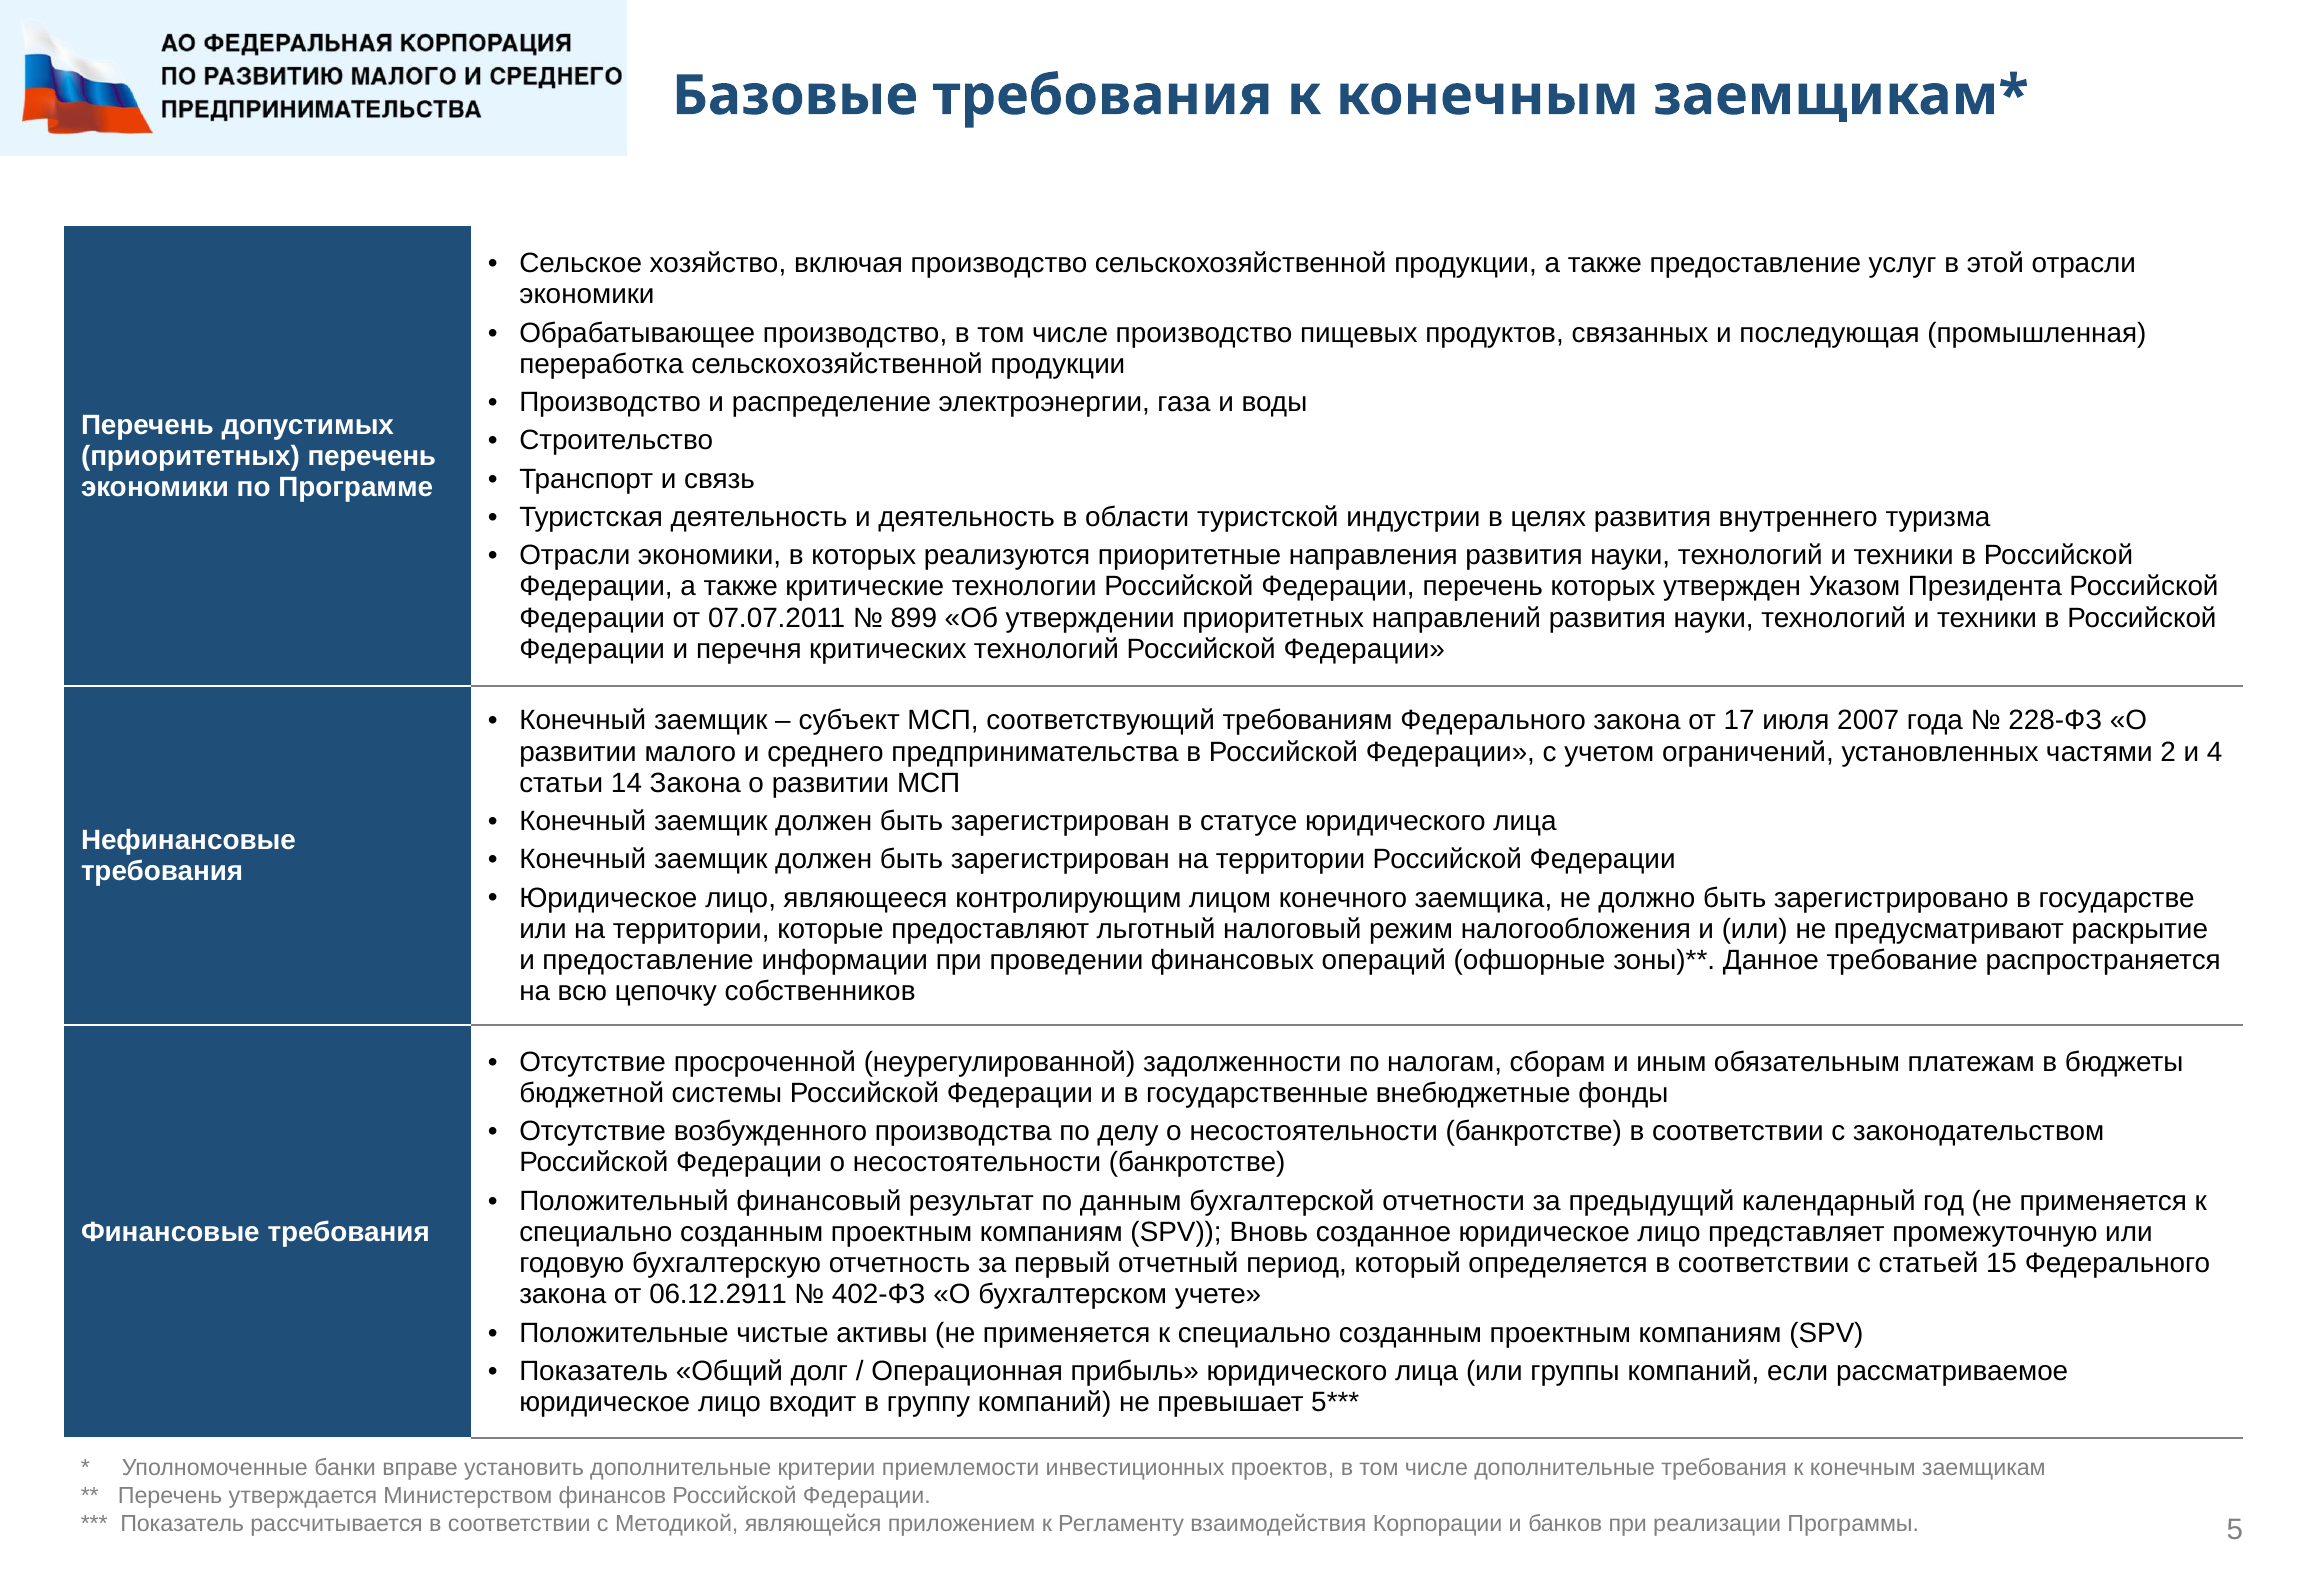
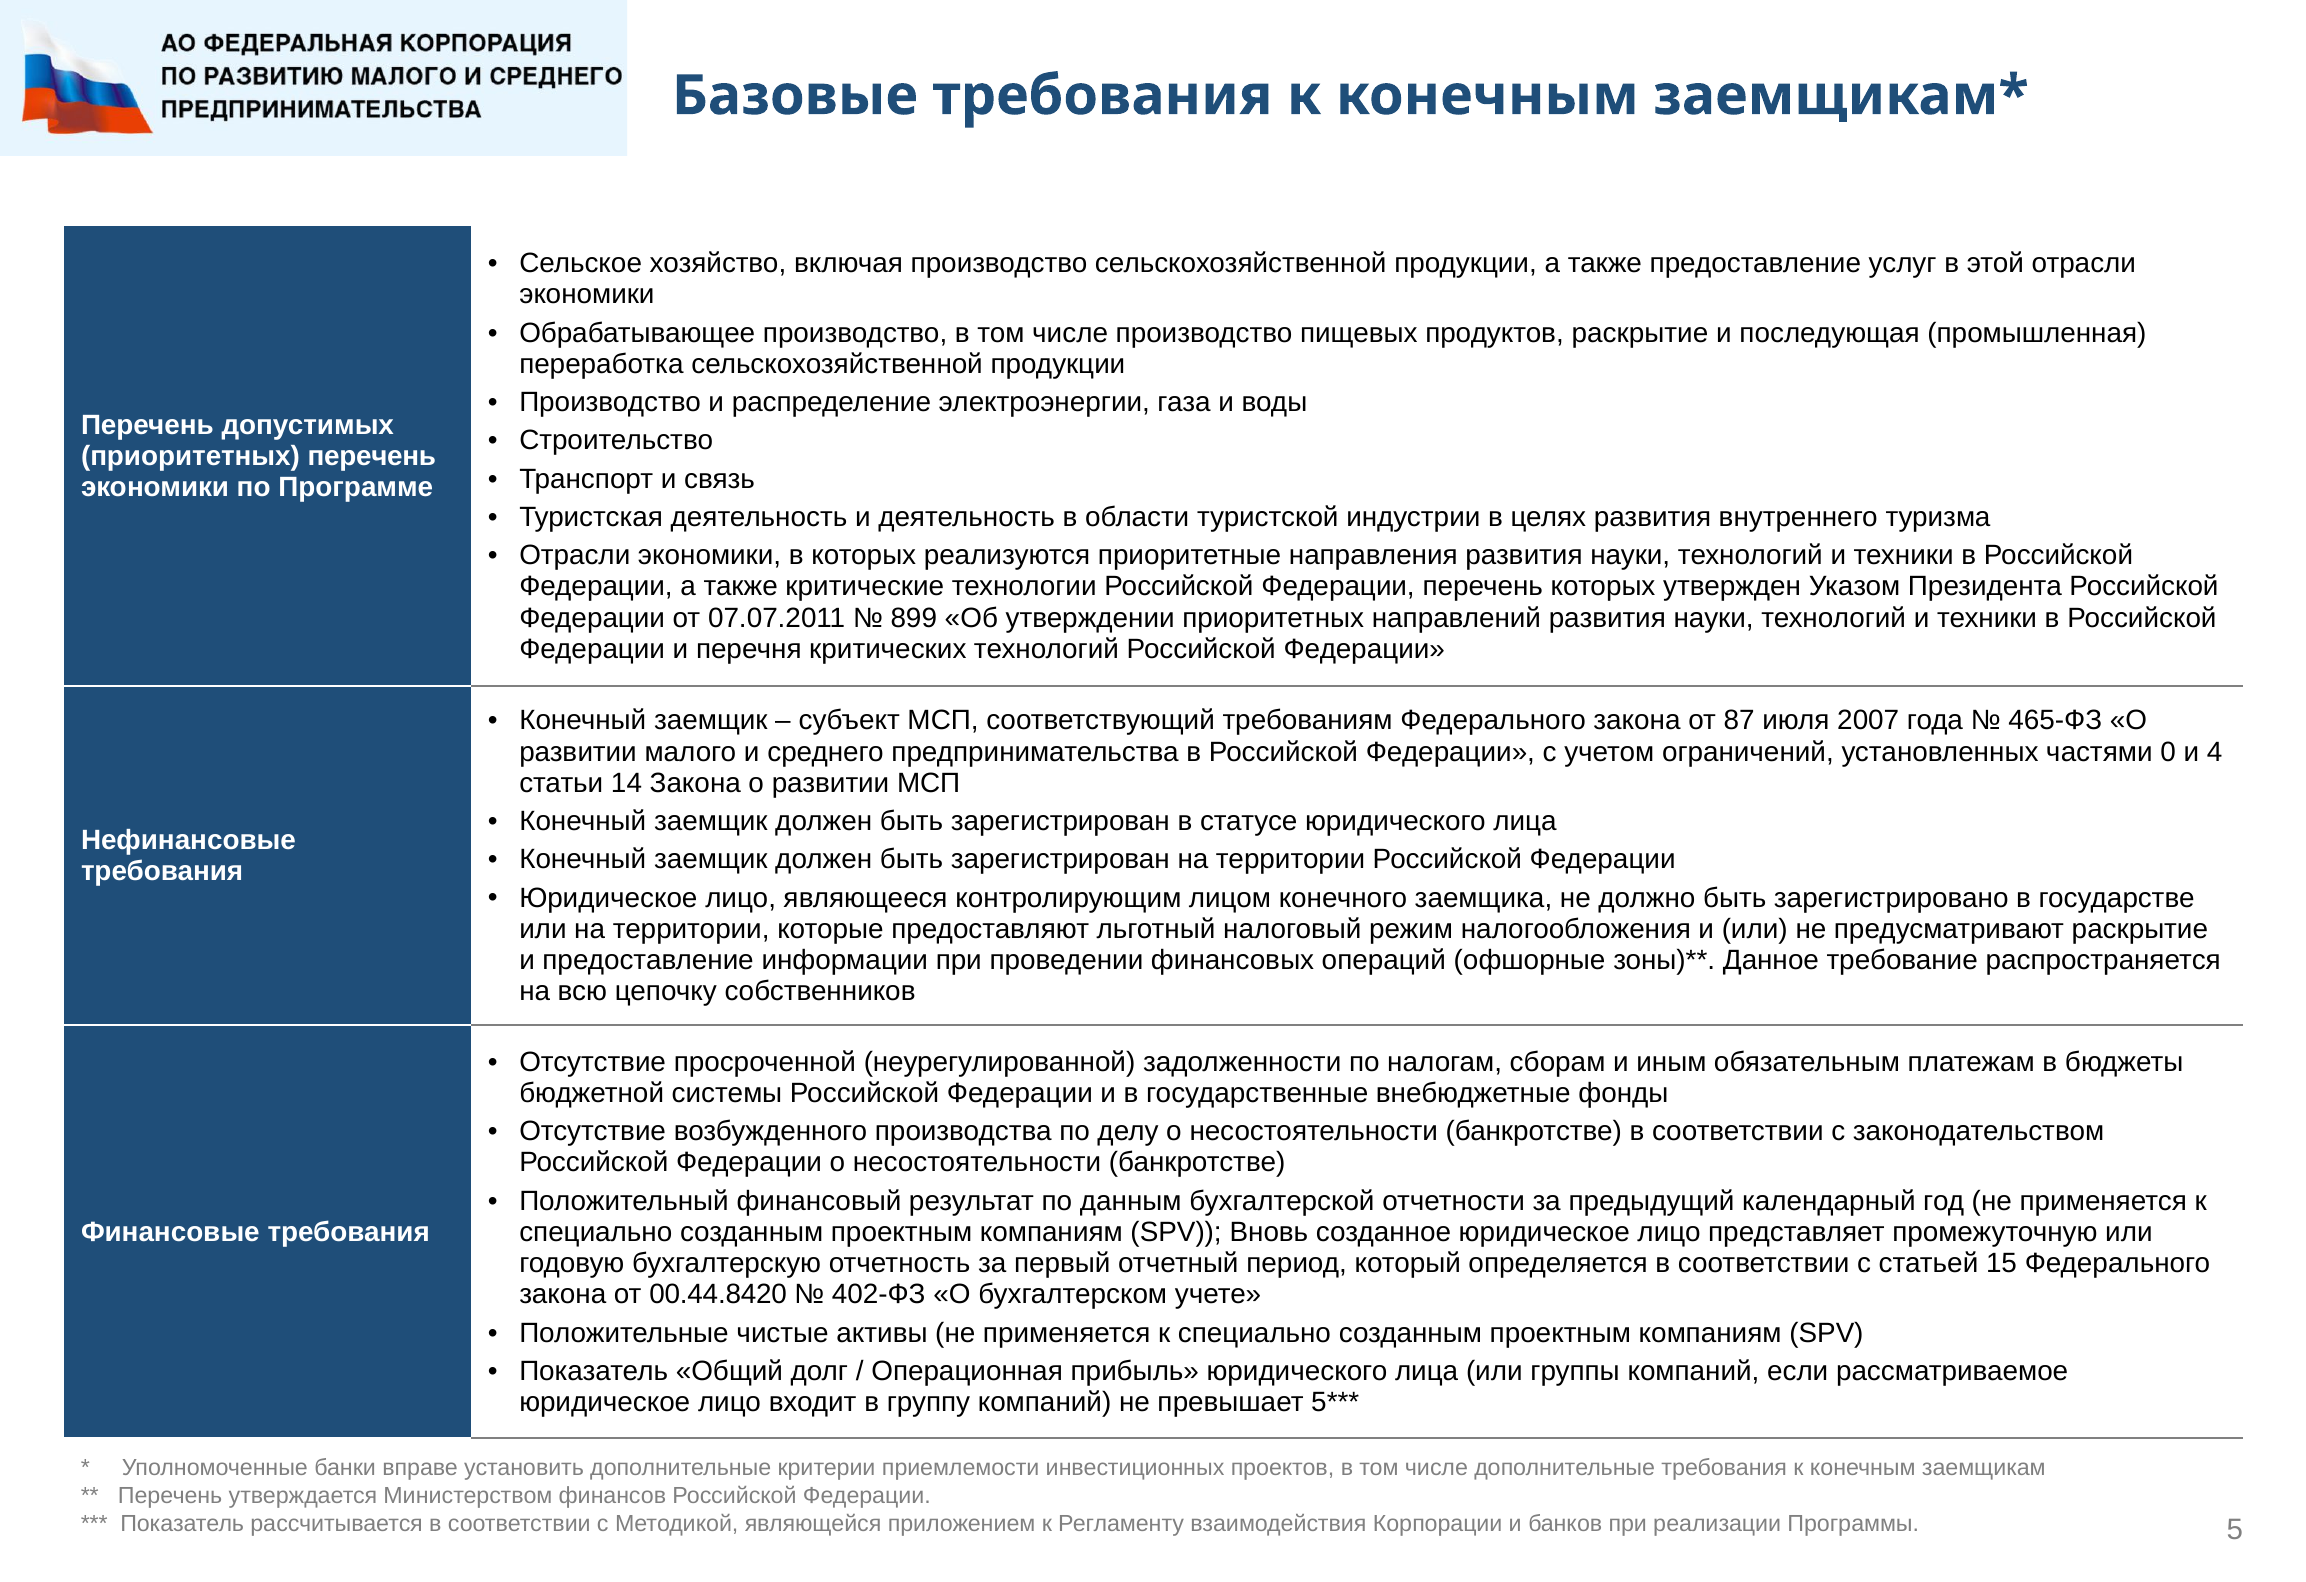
продуктов связанных: связанных -> раскрытие (1640, 333)
17: 17 -> 87 (1739, 720)
228-ФЗ: 228-ФЗ -> 465-ФЗ (2055, 720)
2: 2 -> 0 (2168, 752)
06.12.2911: 06.12.2911 -> 00.44.8420 (718, 1294)
